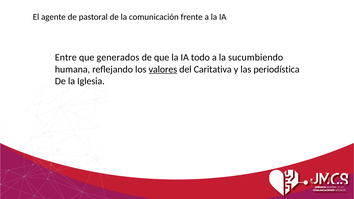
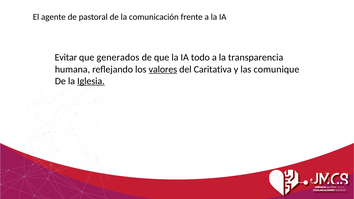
Entre: Entre -> Evitar (66, 58)
sucumbiendo: sucumbiendo -> transparencia (256, 58)
periodística: periodística -> comunique (276, 69)
Iglesia underline: none -> present (91, 81)
